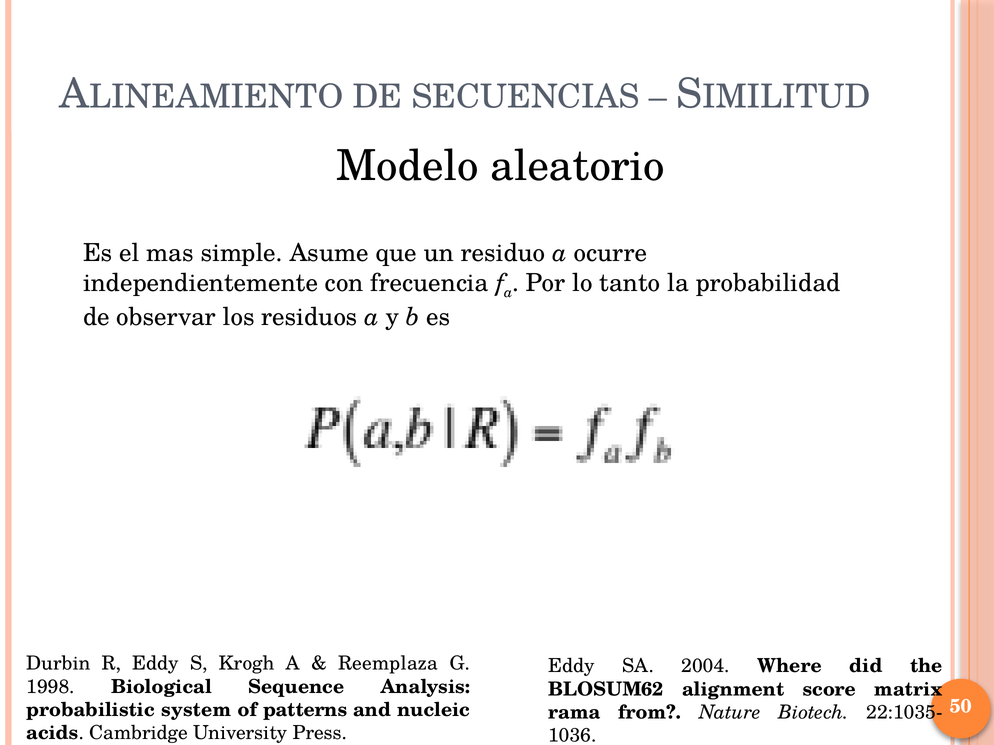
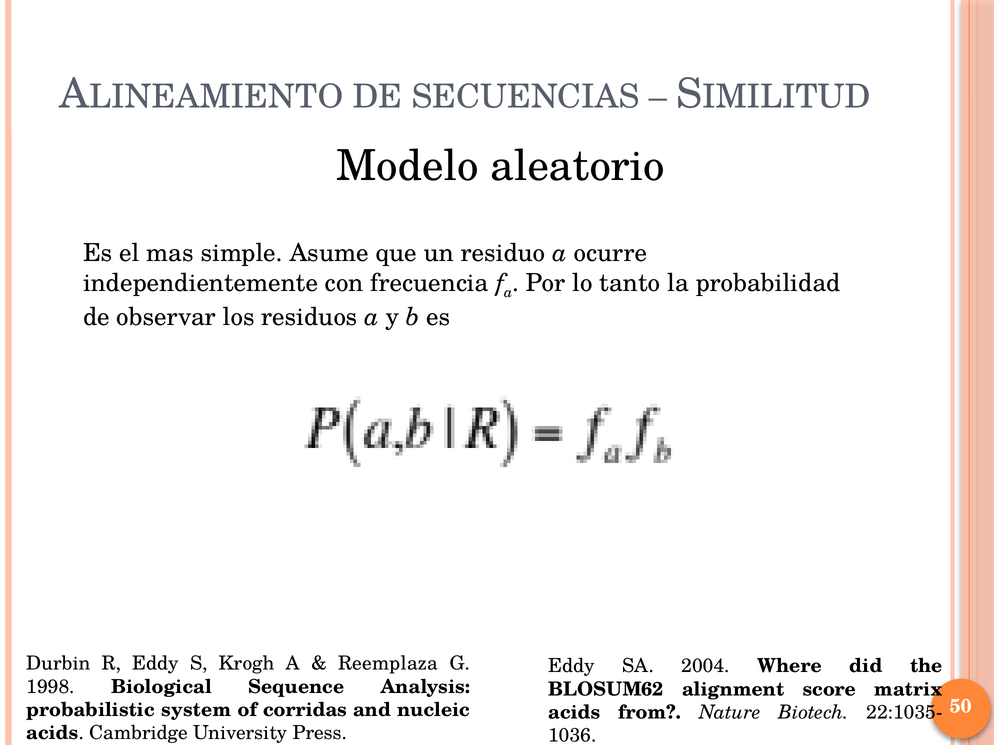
patterns: patterns -> corridas (305, 710)
rama: rama -> acids (574, 713)
